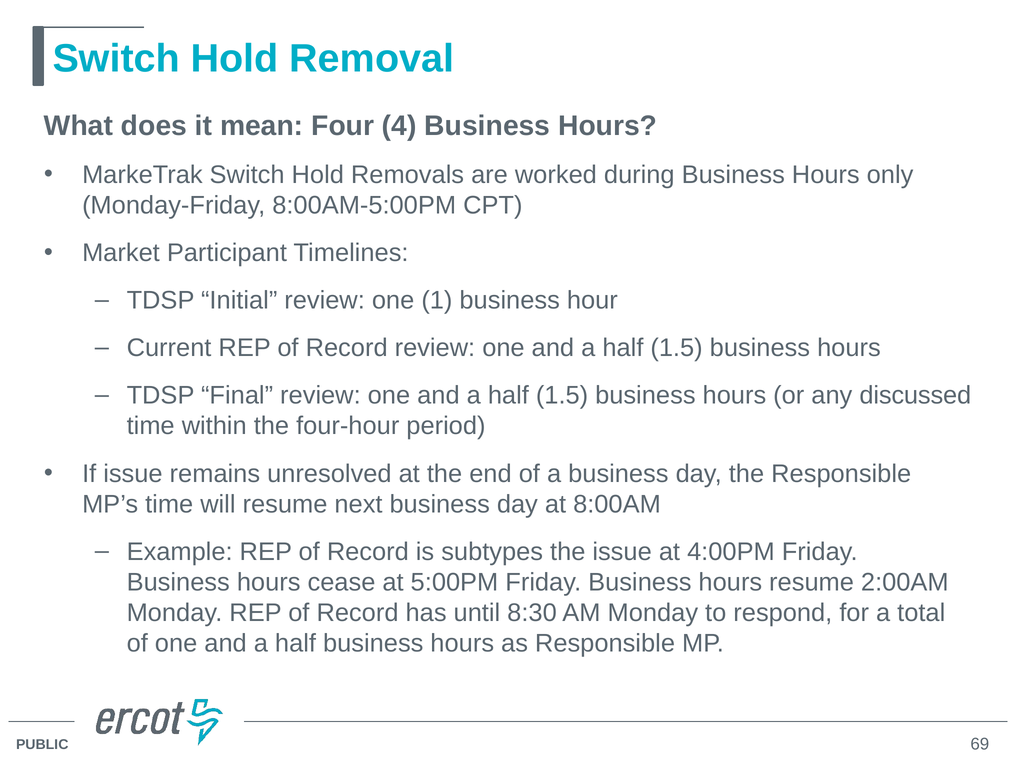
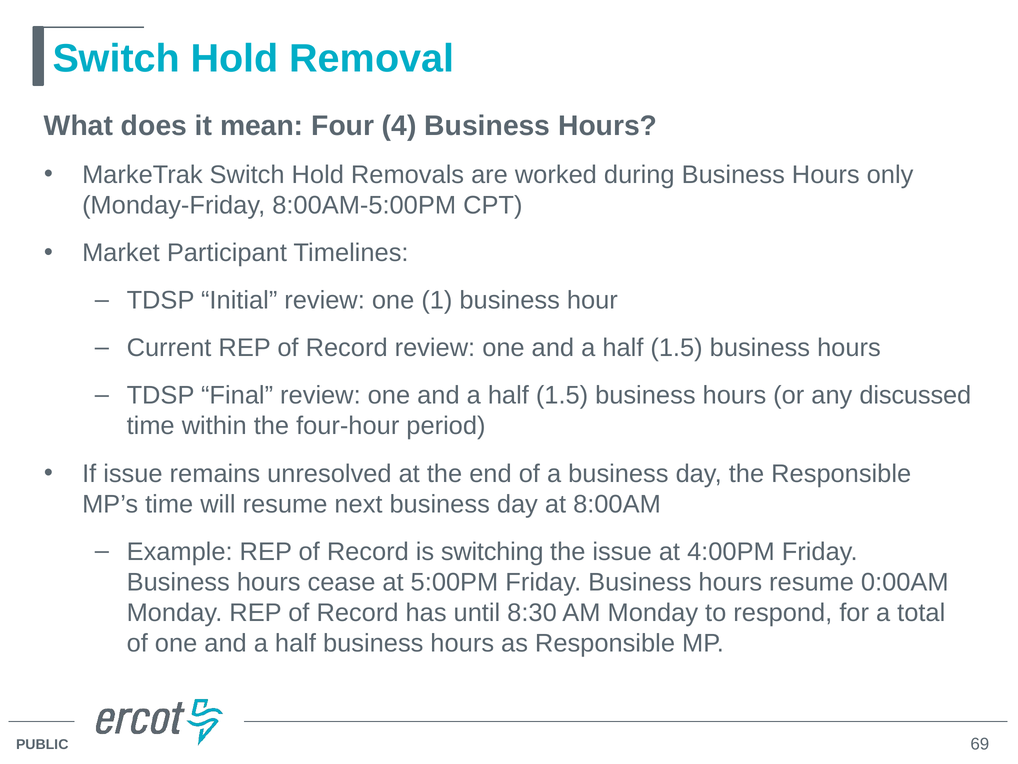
subtypes: subtypes -> switching (492, 551)
2:00AM: 2:00AM -> 0:00AM (905, 582)
